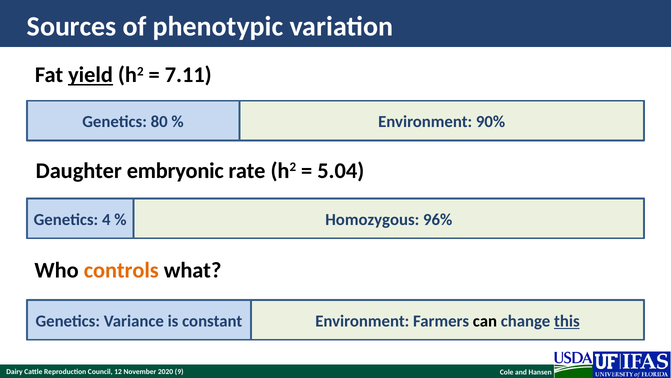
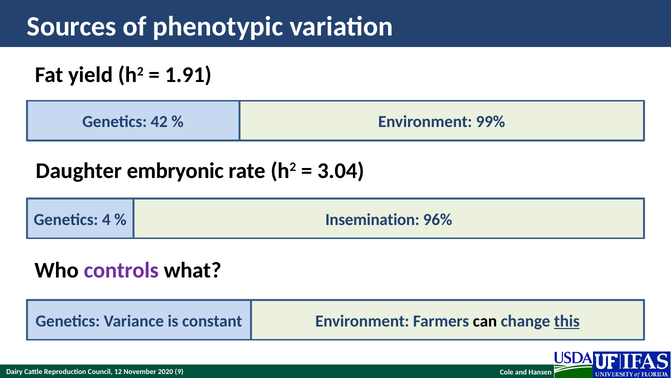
yield underline: present -> none (91, 75)
7.11: 7.11 -> 1.91 (188, 75)
80: 80 -> 42 (159, 122)
90%: 90% -> 99% (491, 122)
5.04: 5.04 -> 3.04 (341, 171)
Homozygous: Homozygous -> Insemination (372, 219)
controls colour: orange -> purple (121, 270)
